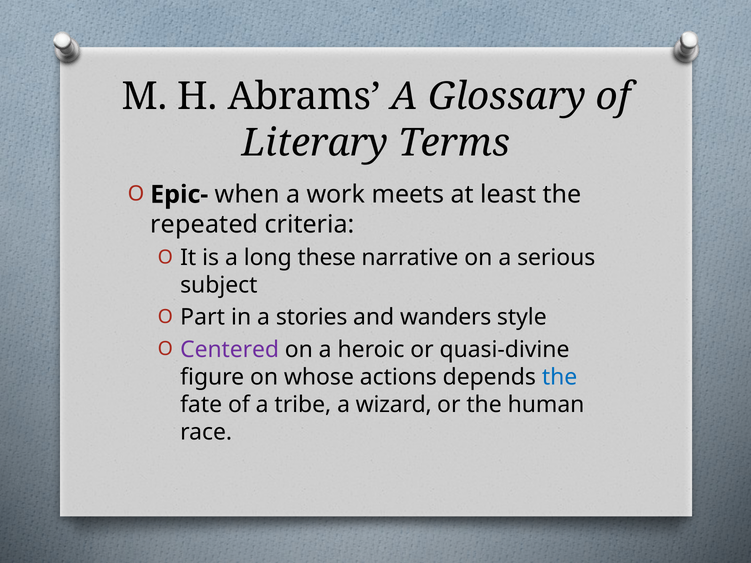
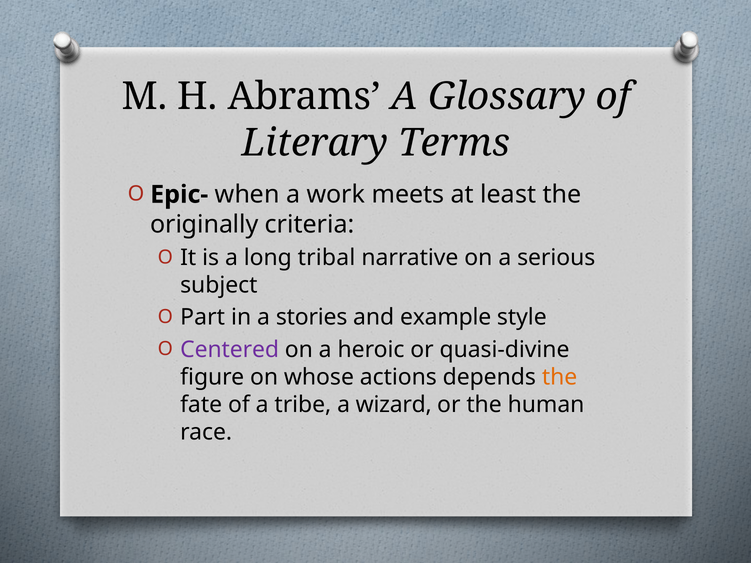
repeated: repeated -> originally (204, 225)
these: these -> tribal (326, 258)
wanders: wanders -> example (446, 317)
the colour: blue -> orange (560, 377)
